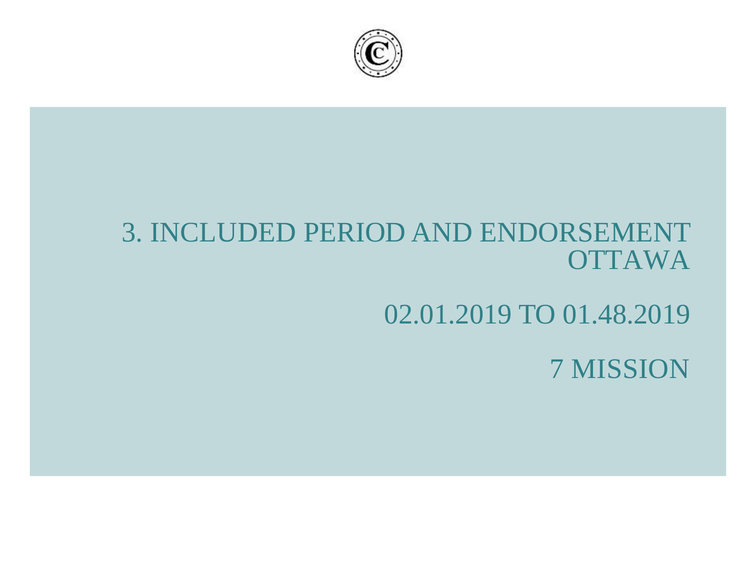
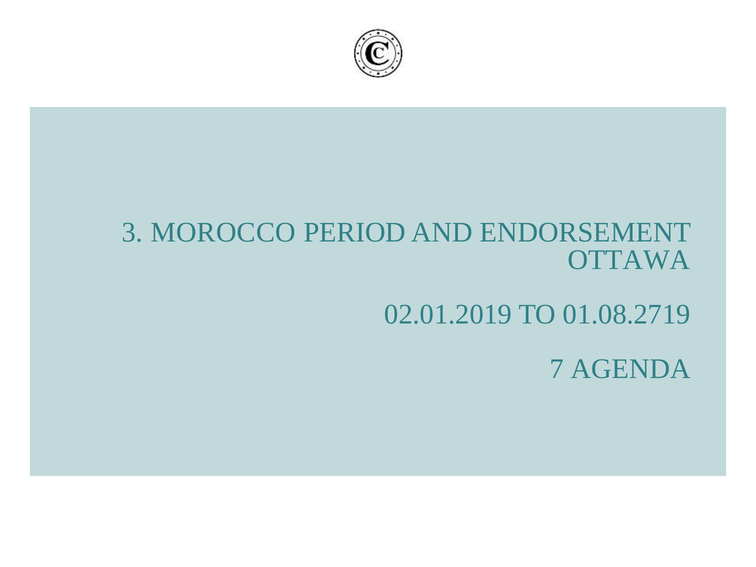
INCLUDED: INCLUDED -> MOROCCO (223, 233)
01.48.2019: 01.48.2019 -> 01.08.2719 (627, 314)
MISSION: MISSION -> AGENDA (631, 369)
